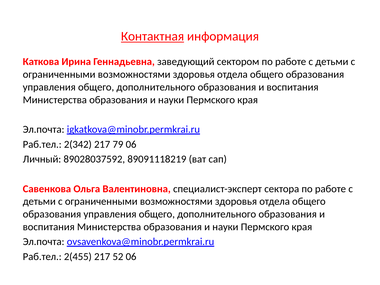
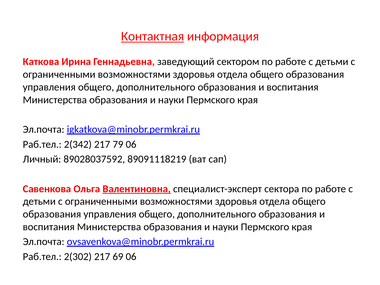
Валентиновна underline: none -> present (137, 189)
2(455: 2(455 -> 2(302 (78, 257)
52: 52 -> 69 (118, 257)
